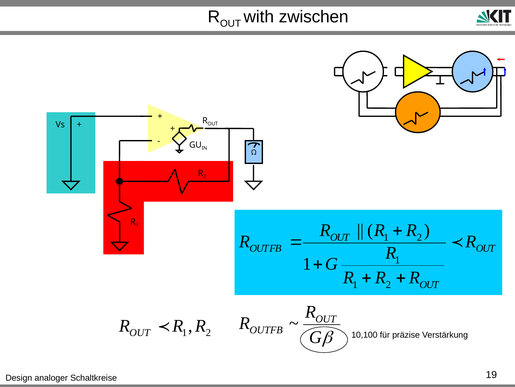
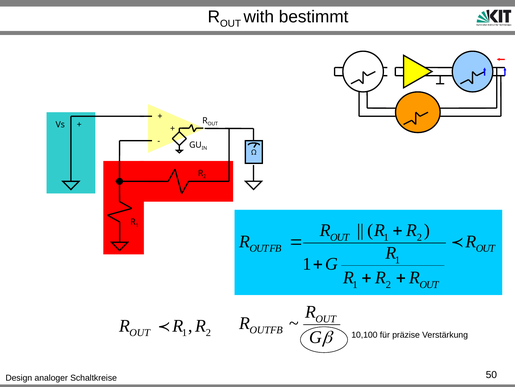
zwischen: zwischen -> bestimmt (314, 17)
19: 19 -> 50 (491, 374)
